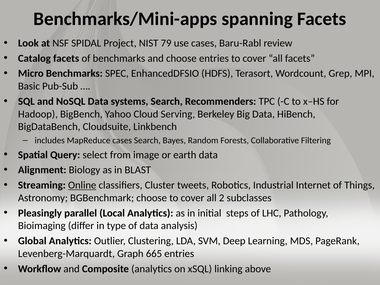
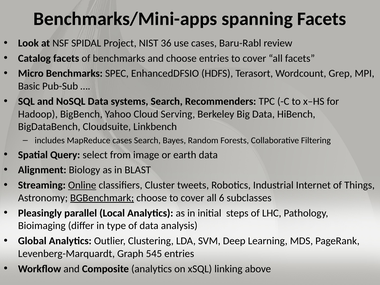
79: 79 -> 36 (166, 43)
BGBenchmark underline: none -> present (102, 198)
2: 2 -> 6 (222, 198)
665: 665 -> 545 (154, 254)
